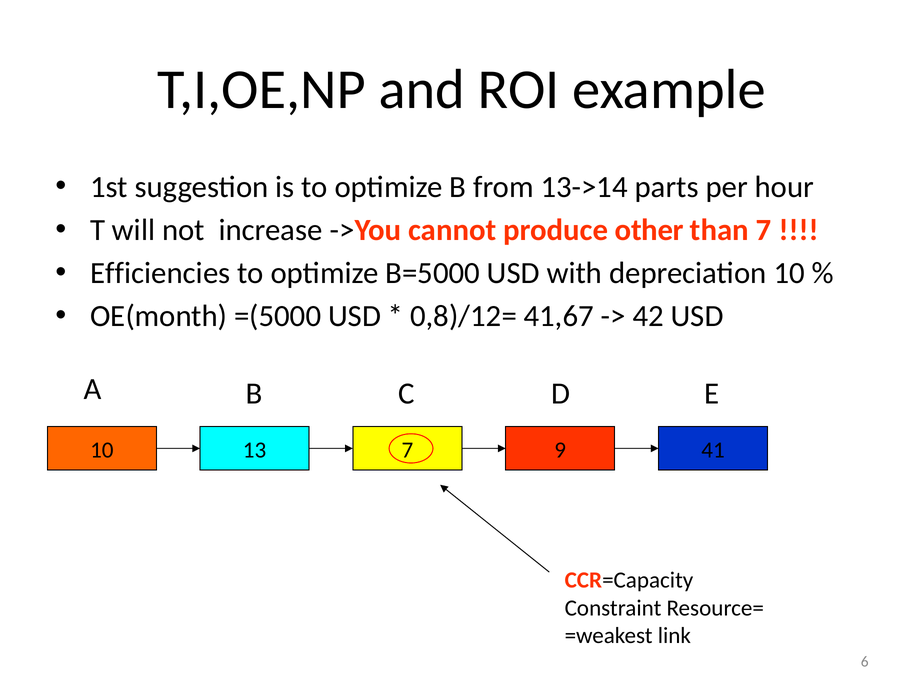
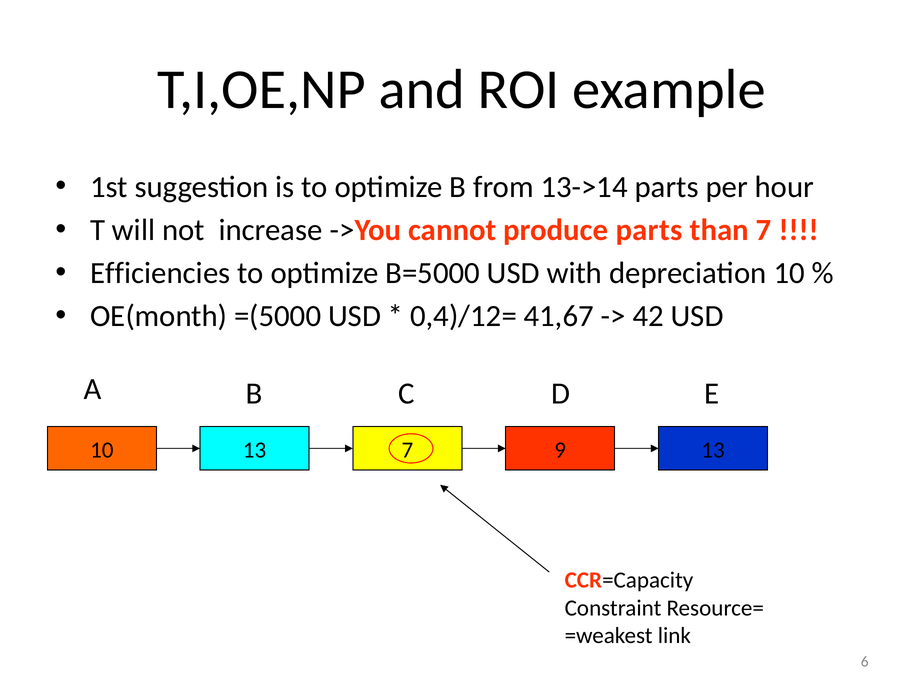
produce other: other -> parts (649, 230)
0,8)/12=: 0,8)/12= -> 0,4)/12= (464, 316)
9 41: 41 -> 13 (713, 450)
